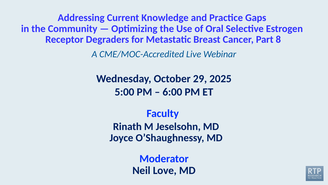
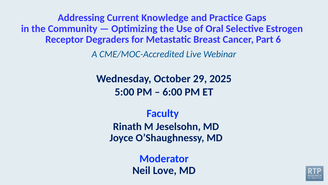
8: 8 -> 6 (278, 39)
